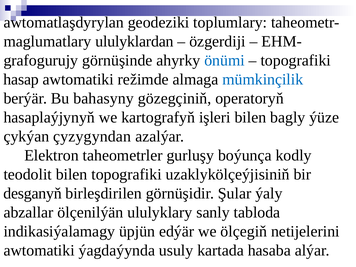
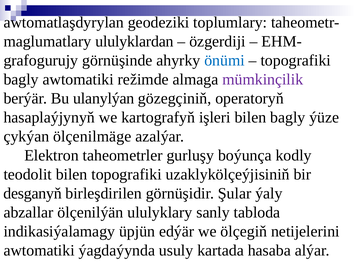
hasap: hasap -> bagly (21, 79)
mümkinçilik colour: blue -> purple (263, 79)
bahasyny: bahasyny -> ulanylýan (104, 98)
çyzygyndan: çyzygyndan -> ölçenilmäge (92, 136)
